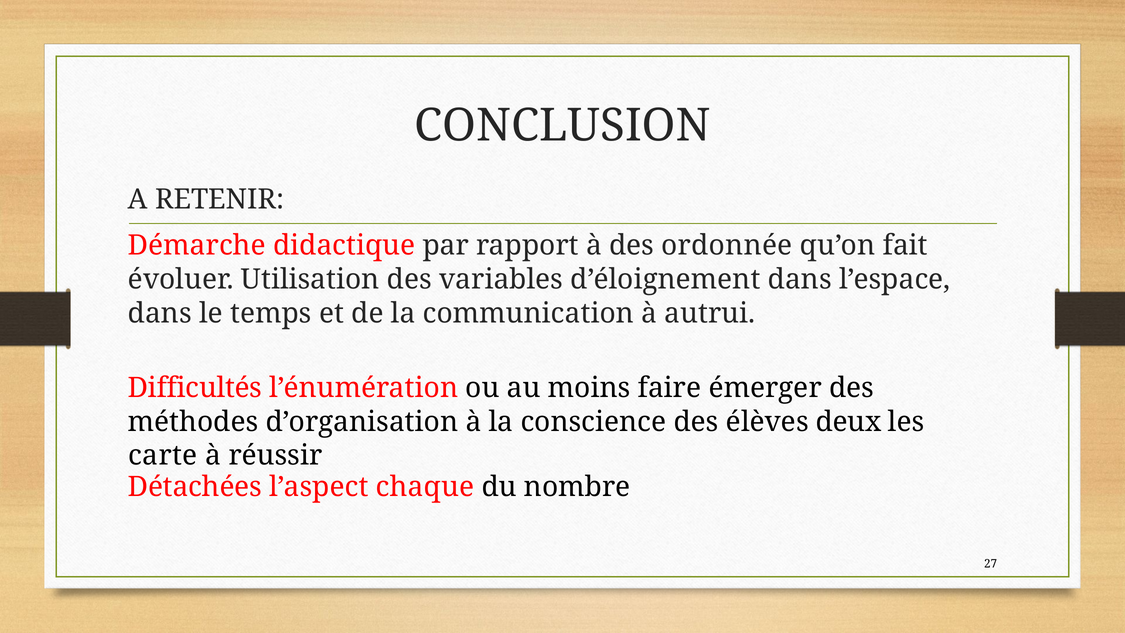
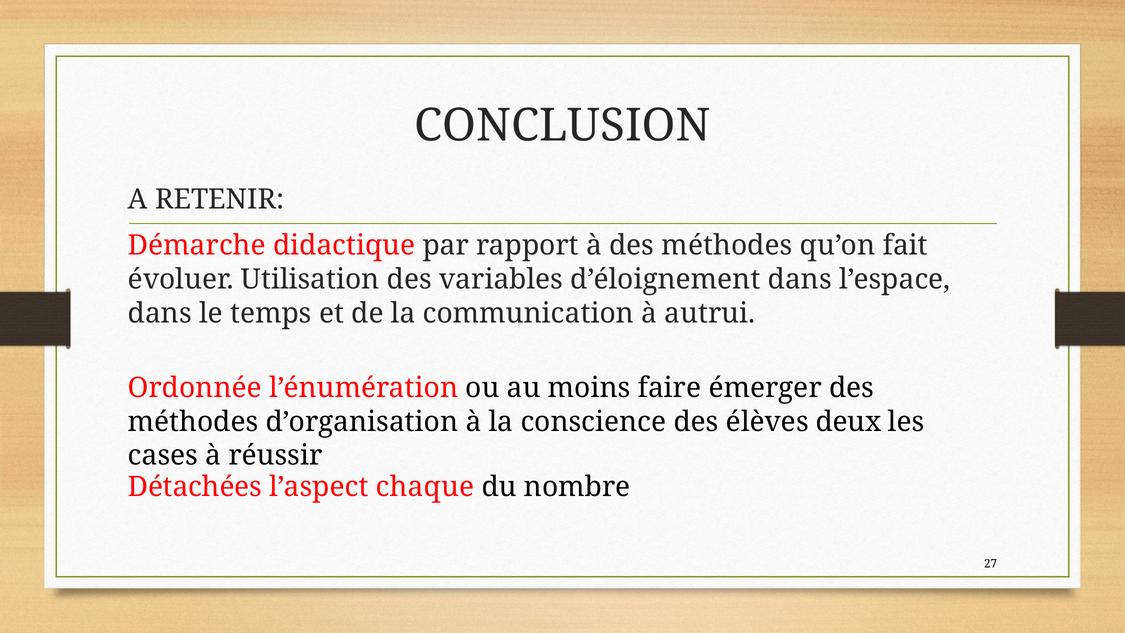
à des ordonnée: ordonnée -> méthodes (727, 246)
Difficultés: Difficultés -> Ordonnée (195, 388)
carte: carte -> cases (163, 455)
